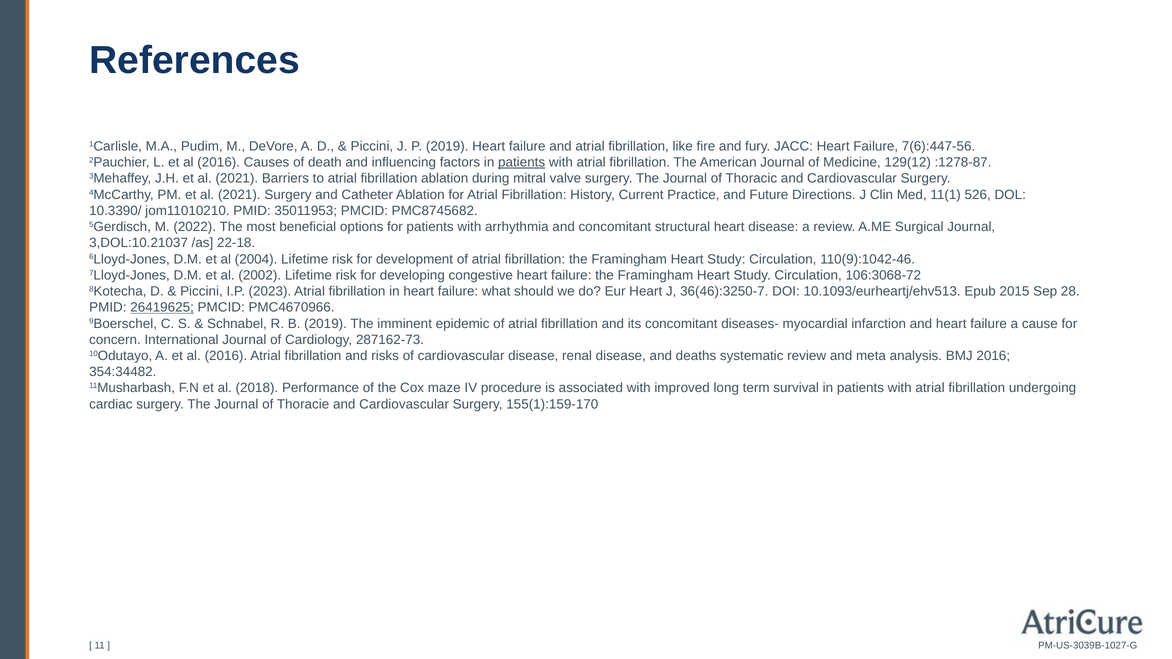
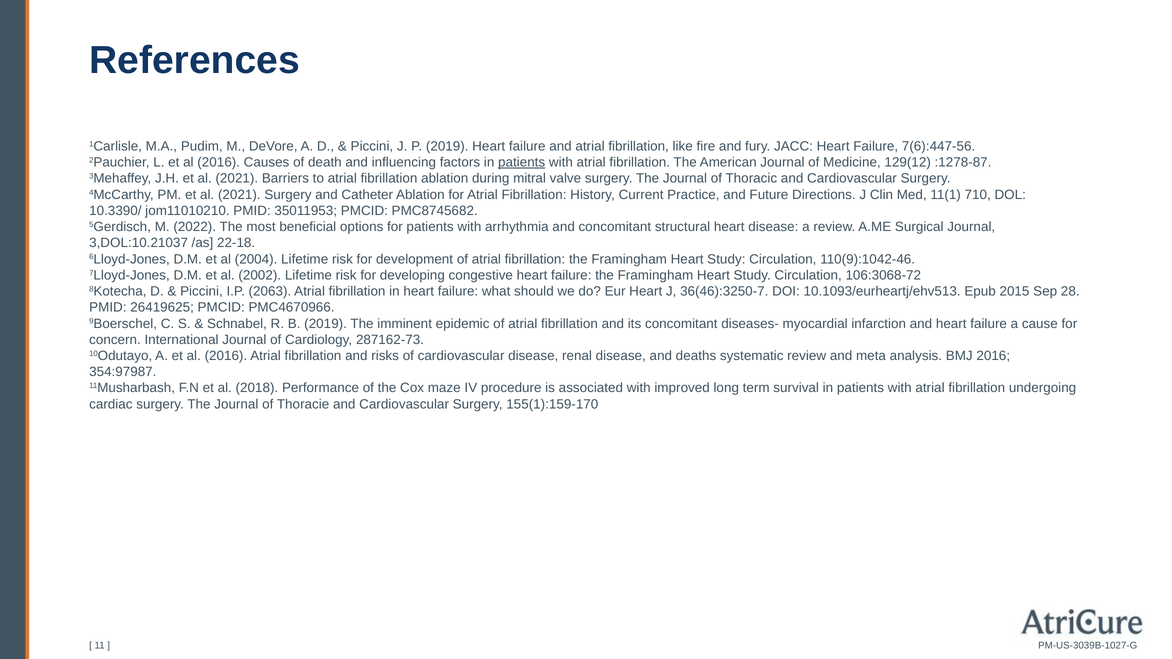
526: 526 -> 710 (978, 195)
2023: 2023 -> 2063 (270, 291)
26419625 underline: present -> none (162, 308)
354:34482: 354:34482 -> 354:97987 (123, 372)
